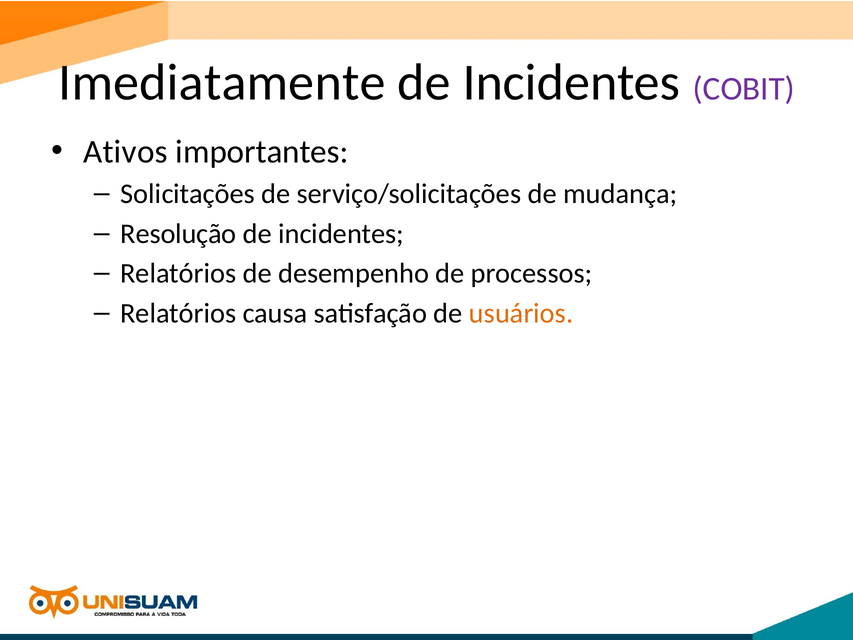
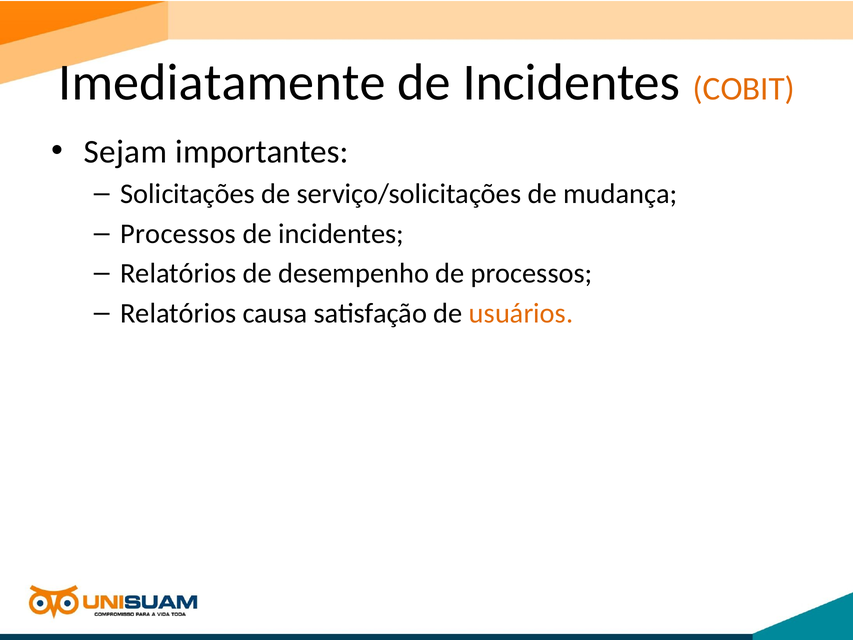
COBIT colour: purple -> orange (744, 89)
Ativos: Ativos -> Sejam (125, 152)
Resolução: Resolução -> Processos (178, 234)
